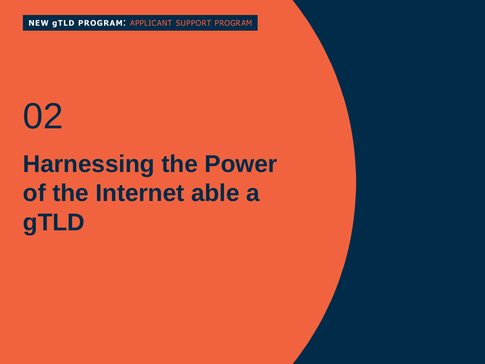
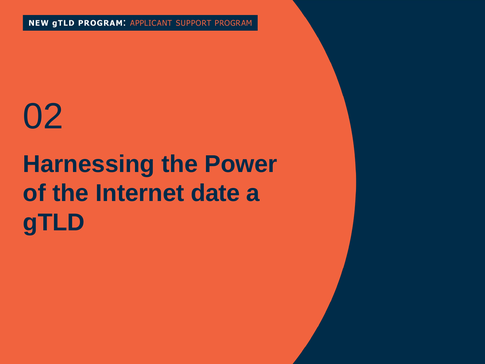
able: able -> date (215, 193)
